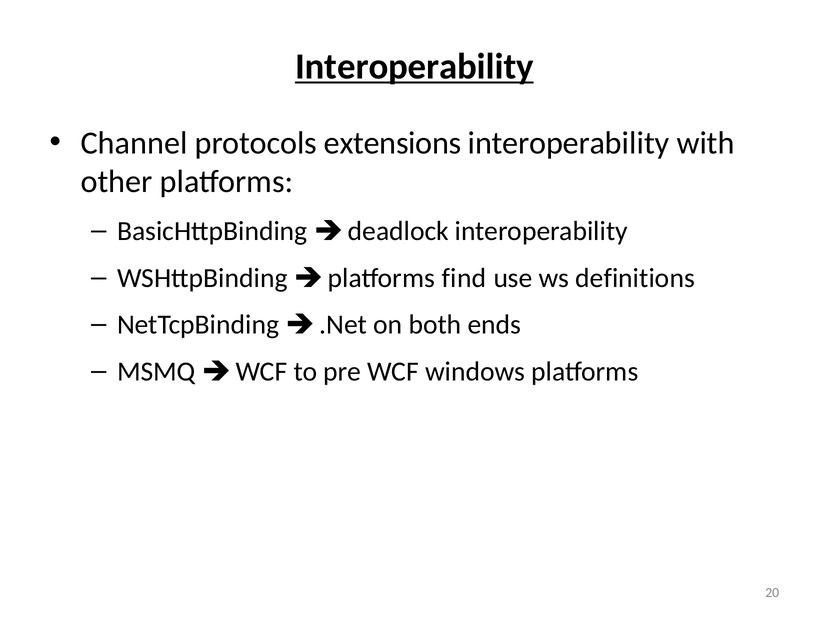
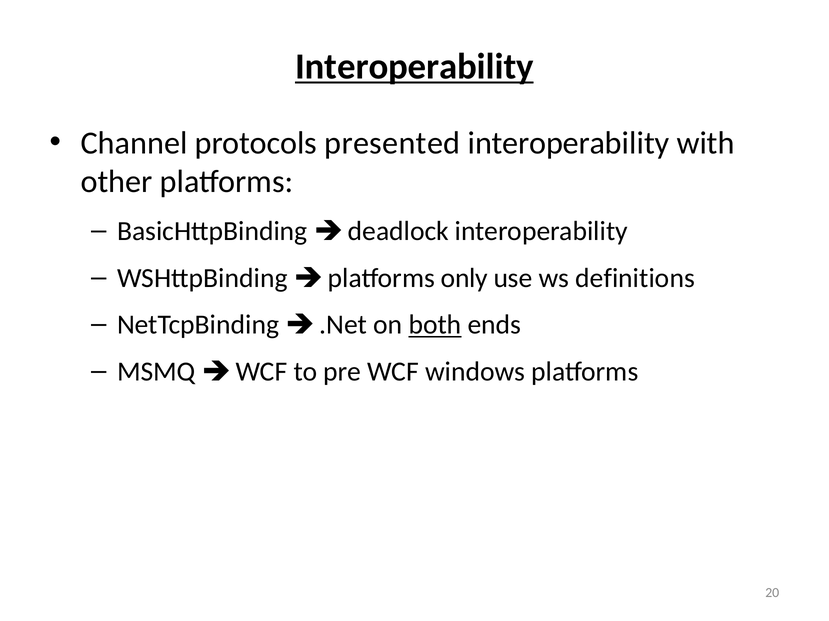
extensions: extensions -> presented (392, 143)
find: find -> only (464, 278)
both underline: none -> present (435, 325)
